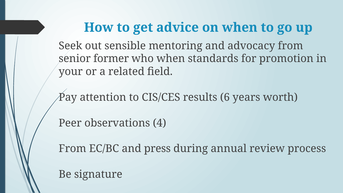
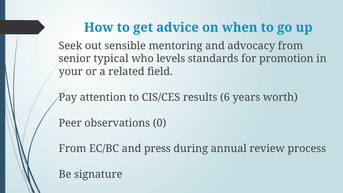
former: former -> typical (111, 59)
who when: when -> levels (171, 59)
4: 4 -> 0 (160, 123)
